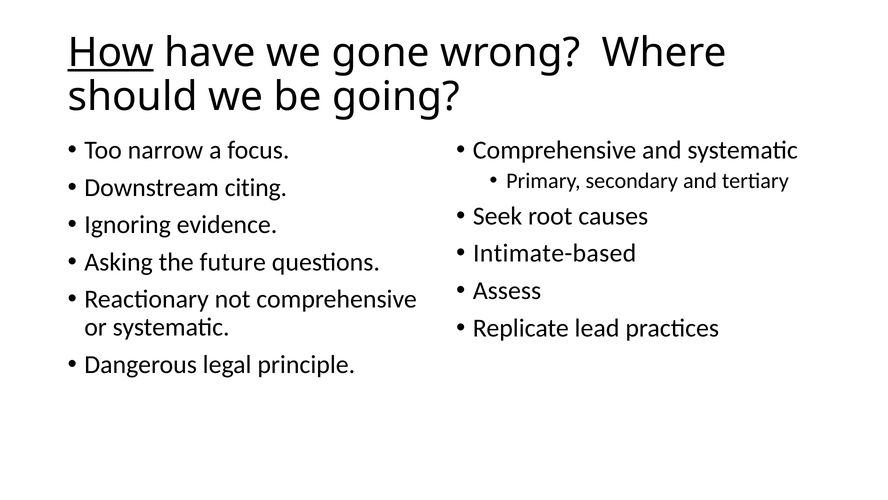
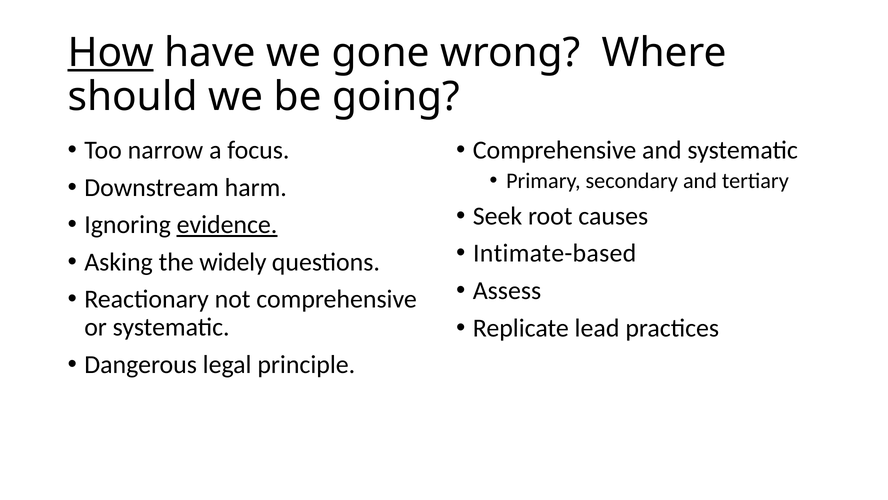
citing: citing -> harm (256, 187)
evidence underline: none -> present (227, 225)
future: future -> widely (233, 262)
